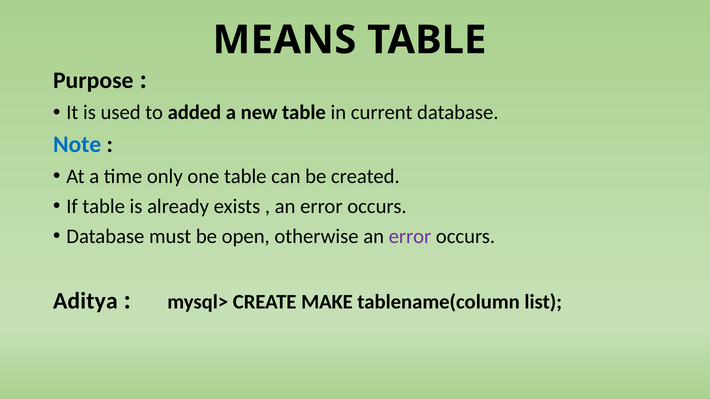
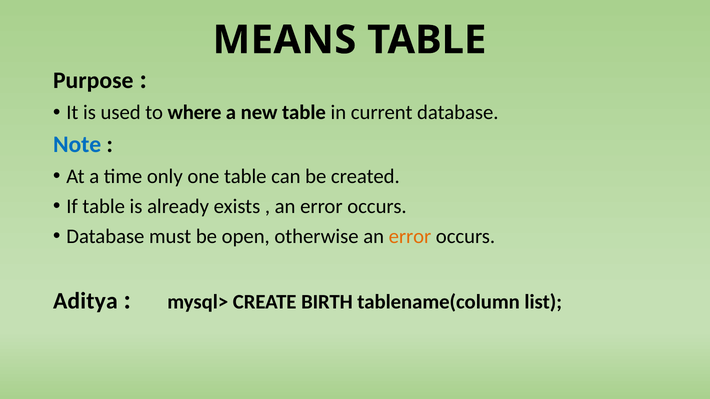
added: added -> where (194, 113)
error colour: purple -> orange (410, 237)
MAKE: MAKE -> BIRTH (327, 302)
